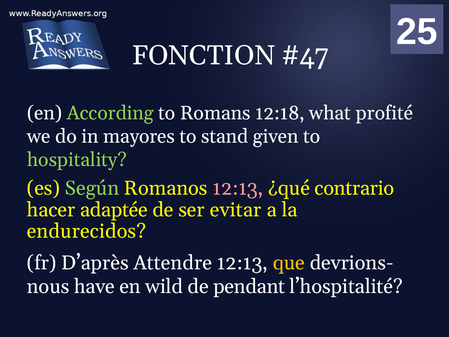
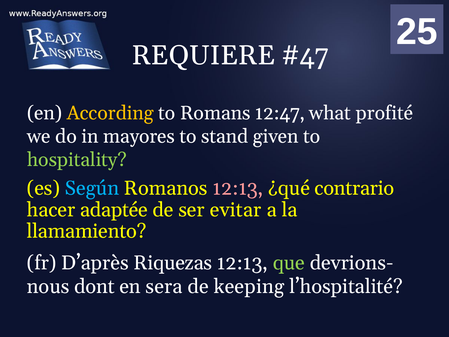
FONCTION: FONCTION -> REQUIERE (204, 55)
According colour: light green -> yellow (110, 113)
12:18: 12:18 -> 12:47 (280, 113)
Según colour: light green -> light blue (92, 188)
endurecidos: endurecidos -> llamamiento (87, 231)
Attendre: Attendre -> Riquezas (173, 263)
que colour: yellow -> light green (289, 263)
have: have -> dont (95, 287)
wild: wild -> sera (164, 287)
pendant: pendant -> keeping (249, 287)
